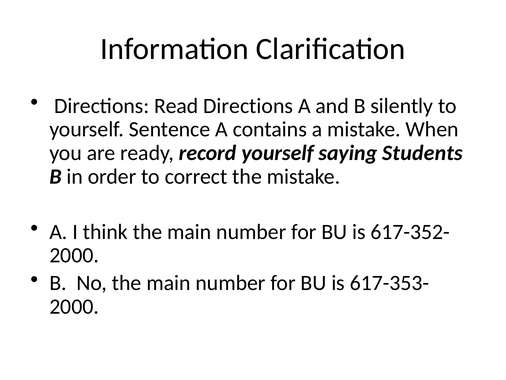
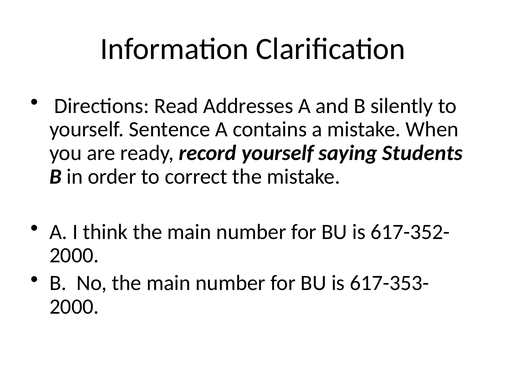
Read Directions: Directions -> Addresses (248, 106)
